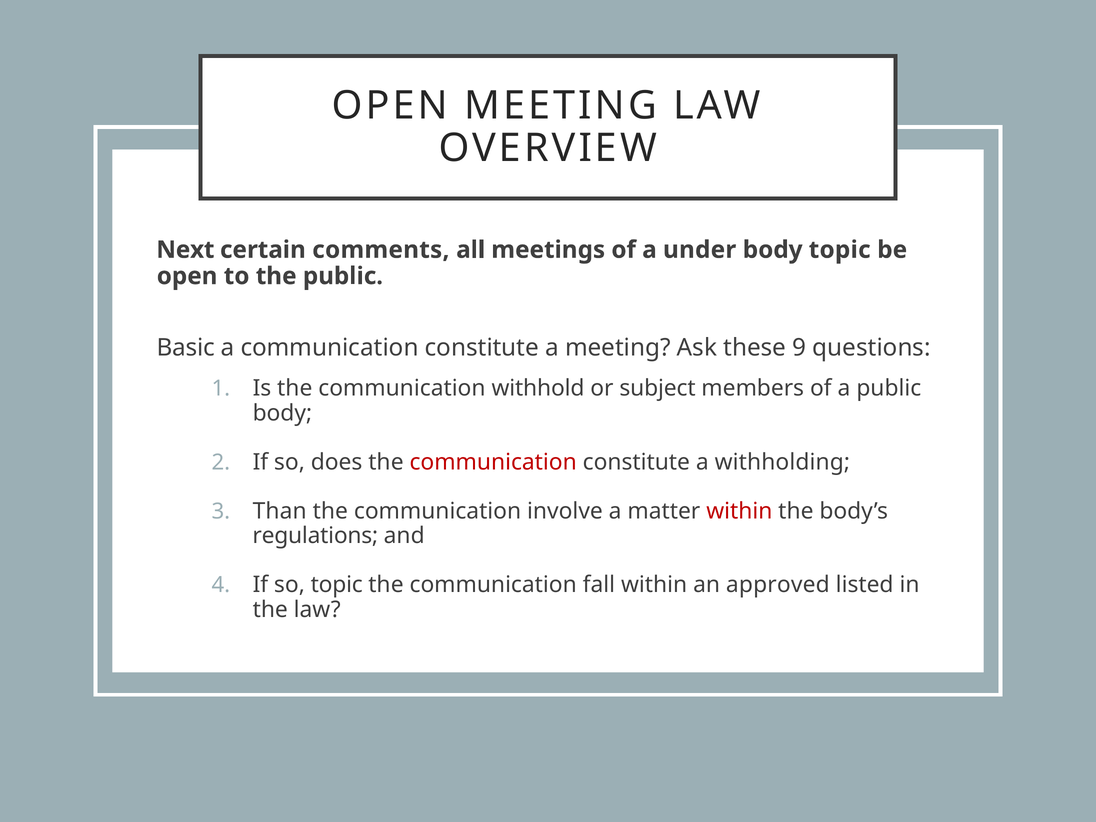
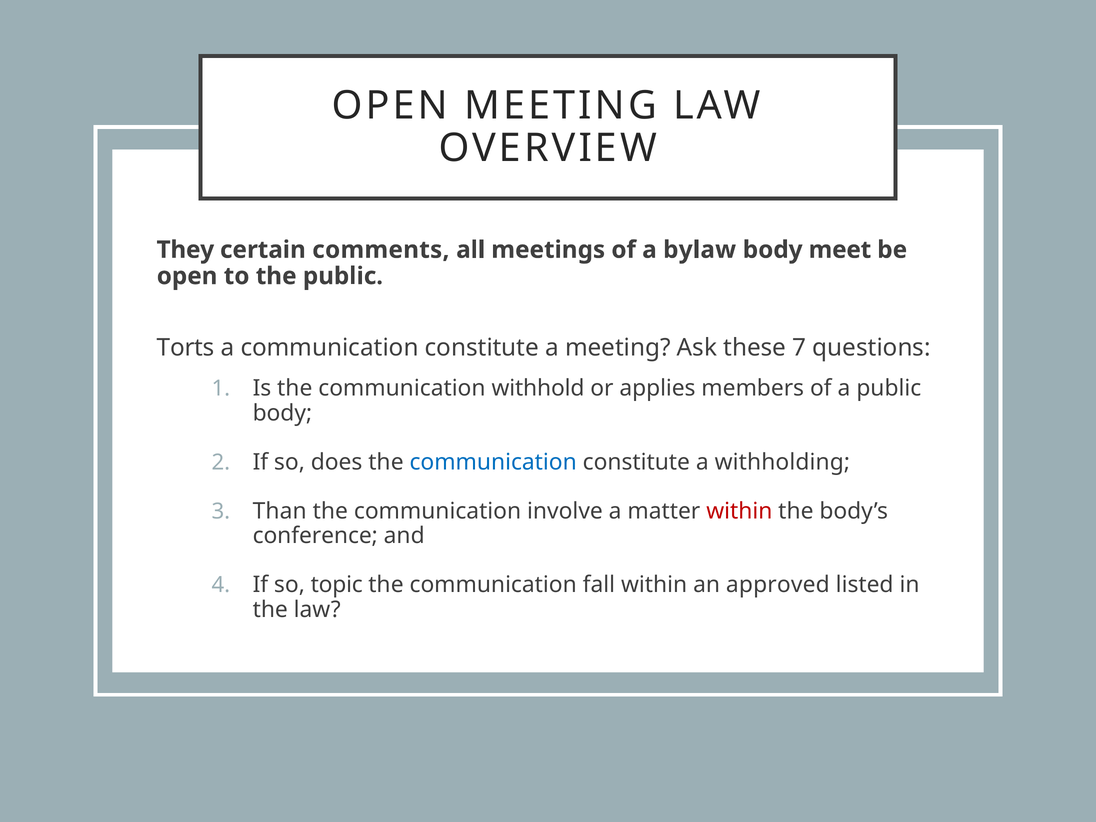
Next: Next -> They (185, 250)
under: under -> bylaw (700, 250)
body topic: topic -> meet (840, 250)
Basic: Basic -> Torts (186, 348)
9: 9 -> 7 (799, 348)
subject: subject -> applies (657, 388)
communication colour: red -> blue (493, 462)
regulations: regulations -> conference (315, 536)
